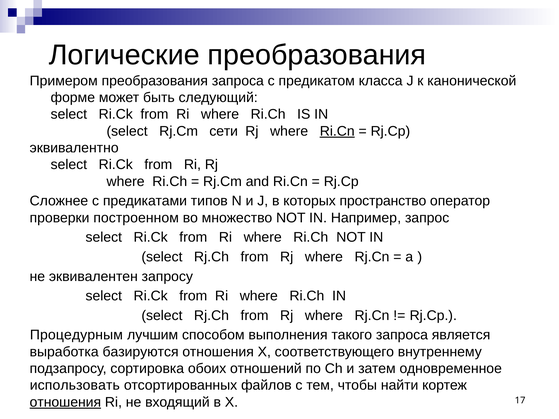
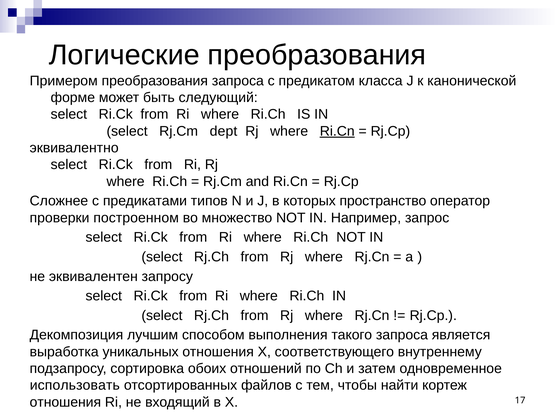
сети: сети -> dept (224, 131)
Процедурным: Процедурным -> Декомпозиция (76, 335)
базируются: базируются -> уникальных (141, 352)
отношения underline: present -> none (65, 402)
